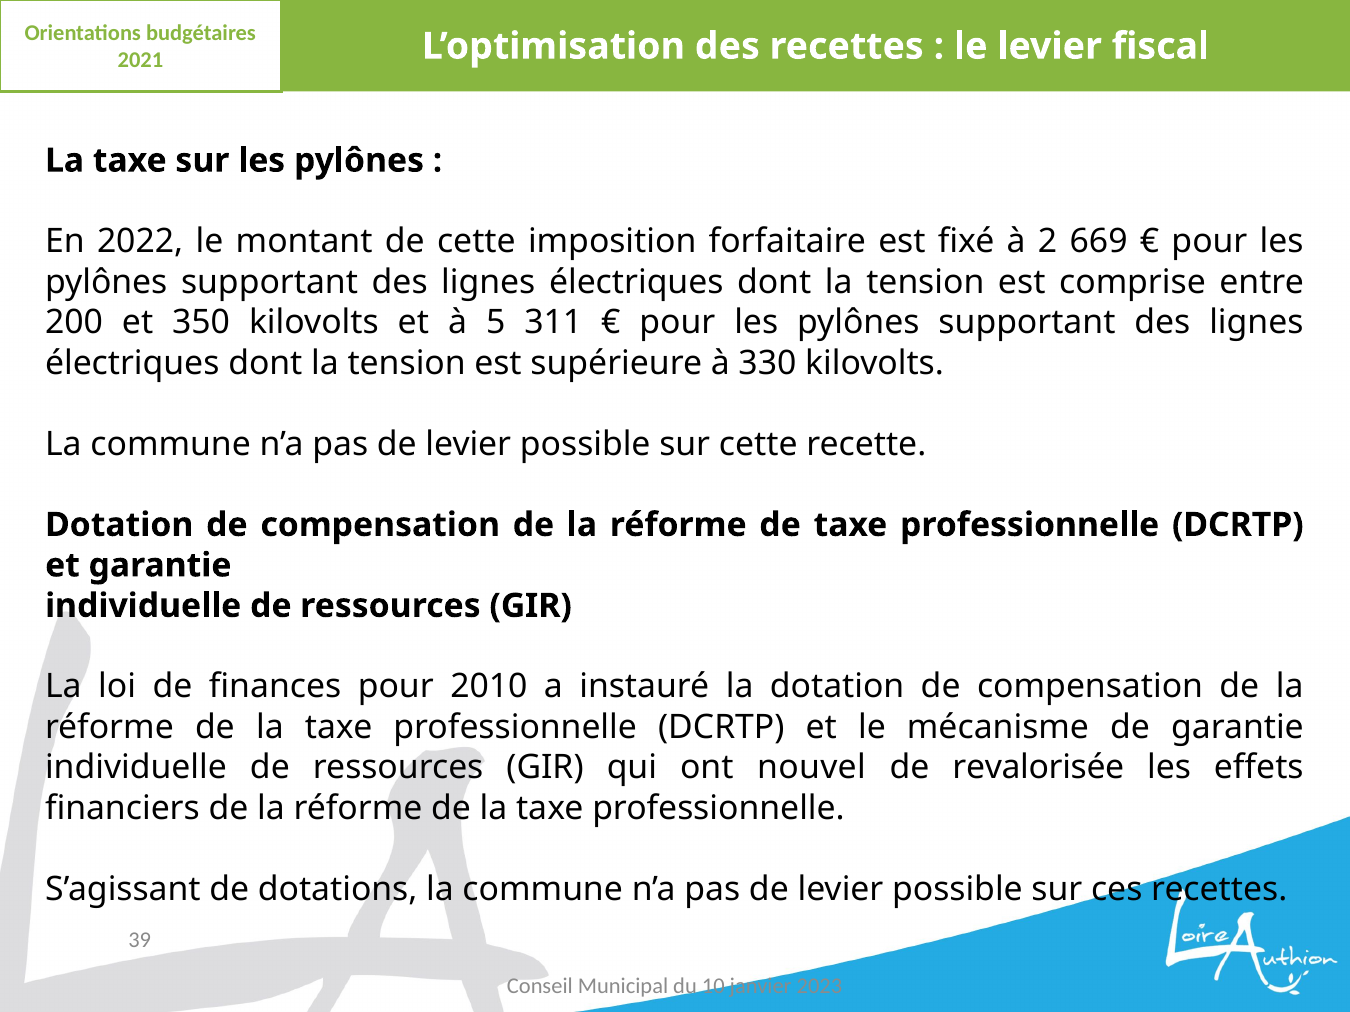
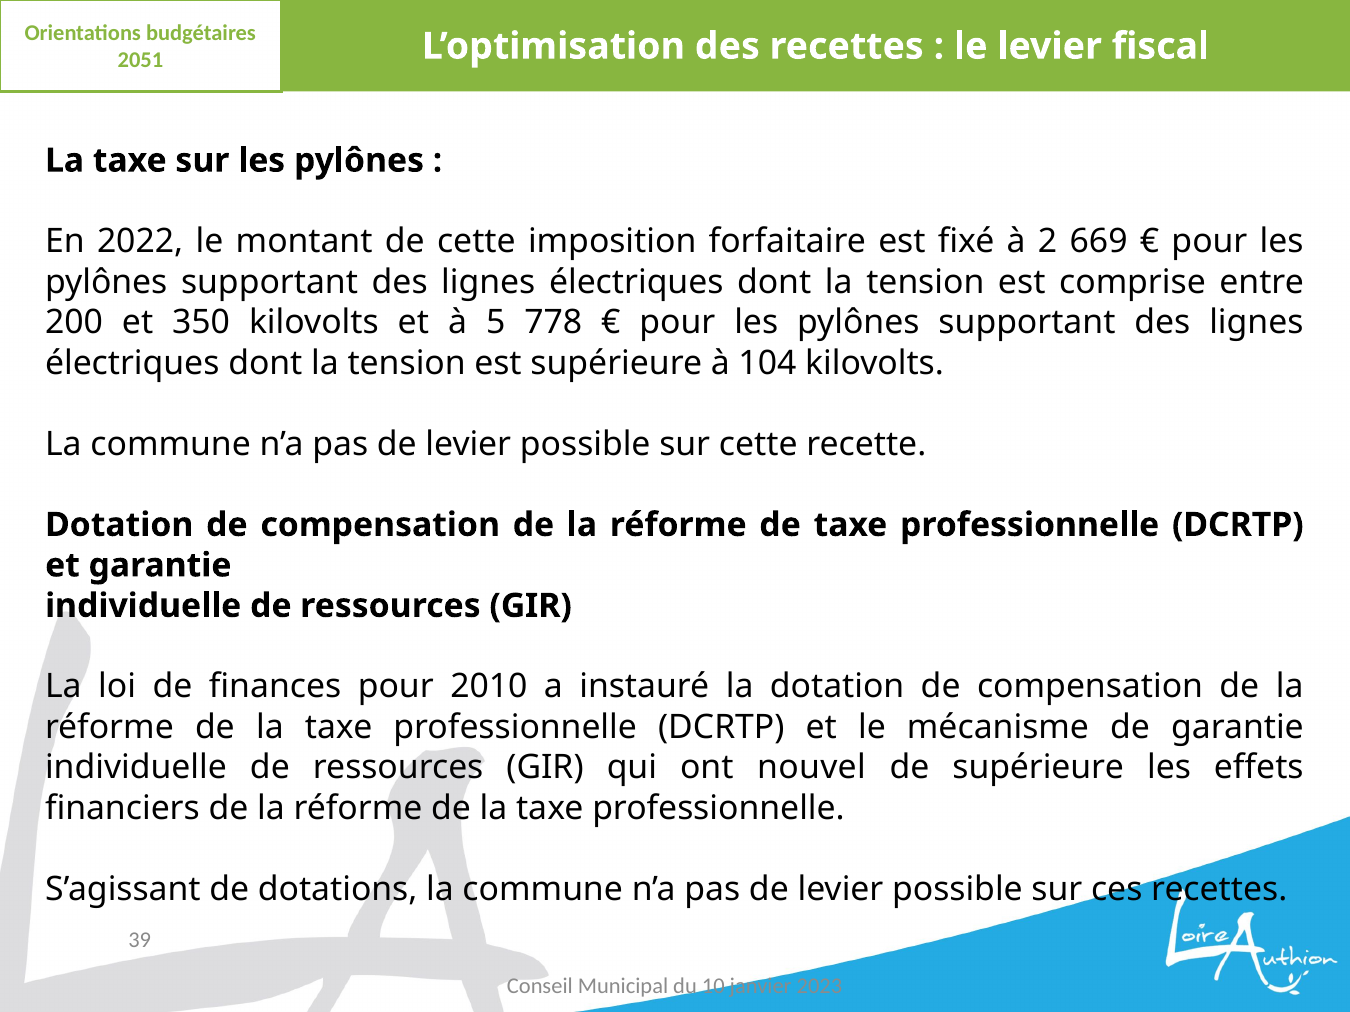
2021: 2021 -> 2051 (140, 60)
311: 311 -> 778 (553, 323)
330: 330 -> 104 (767, 363)
de revalorisée: revalorisée -> supérieure (1038, 768)
